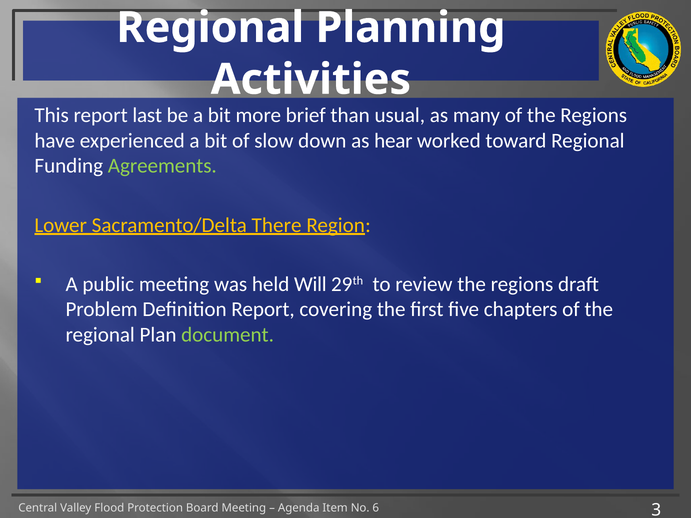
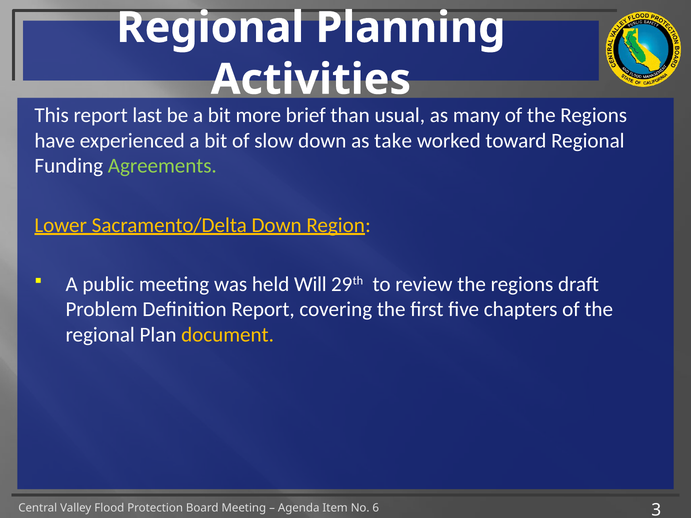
hear: hear -> take (393, 141)
Sacramento/Delta There: There -> Down (277, 225)
document colour: light green -> yellow (228, 335)
